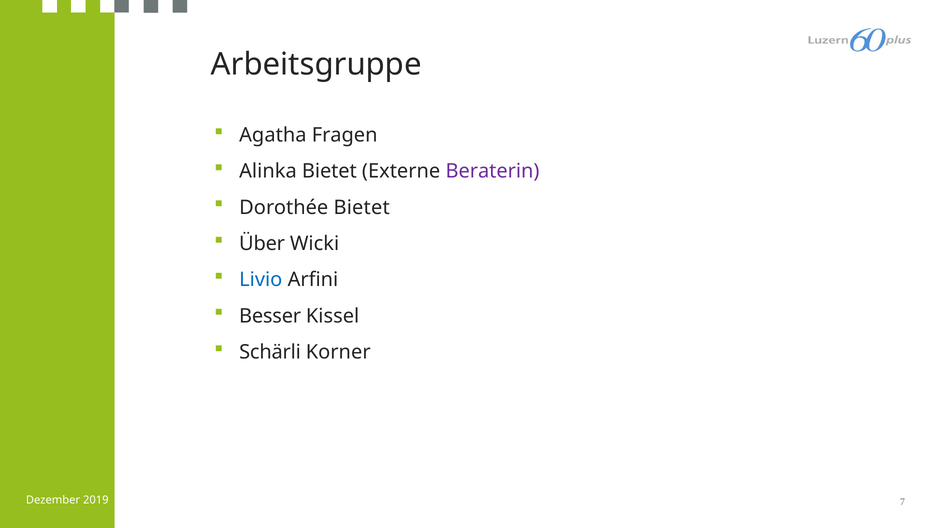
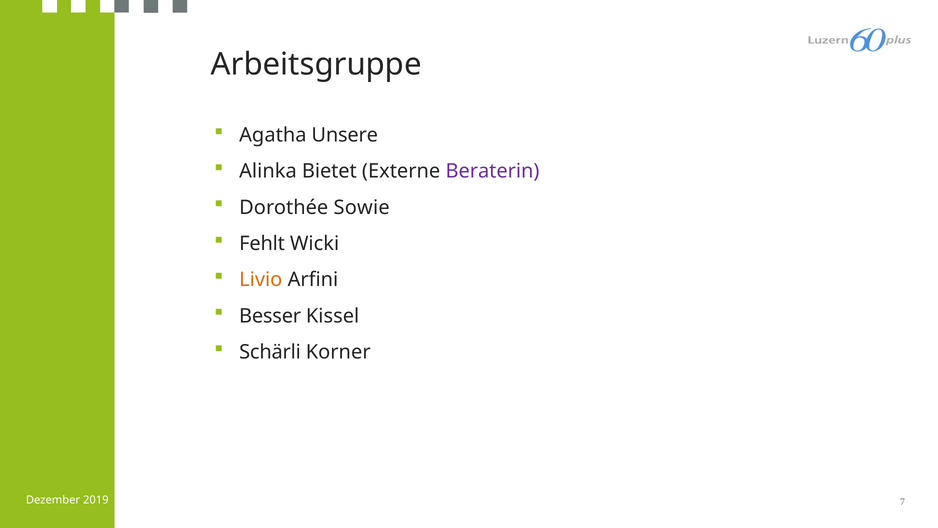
Fragen: Fragen -> Unsere (345, 135)
Dorothée Bietet: Bietet -> Sowie (362, 207)
Über: Über -> Fehlt (262, 243)
Livio colour: blue -> orange (261, 280)
